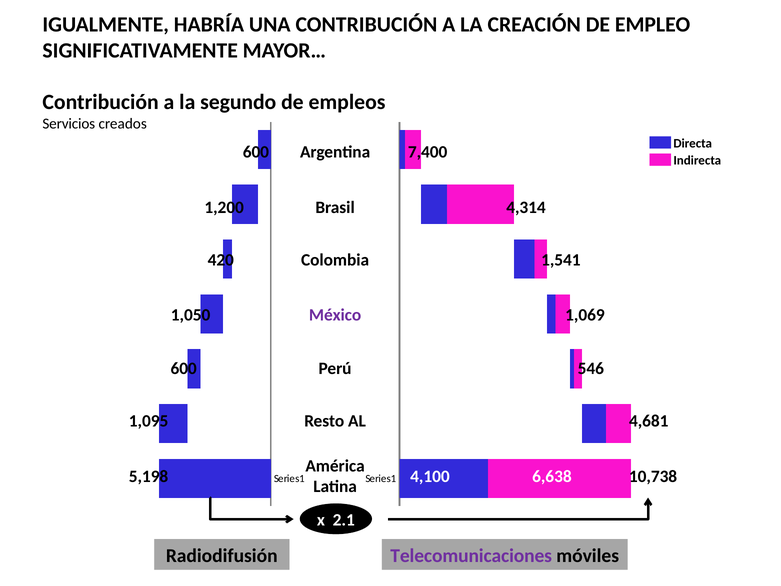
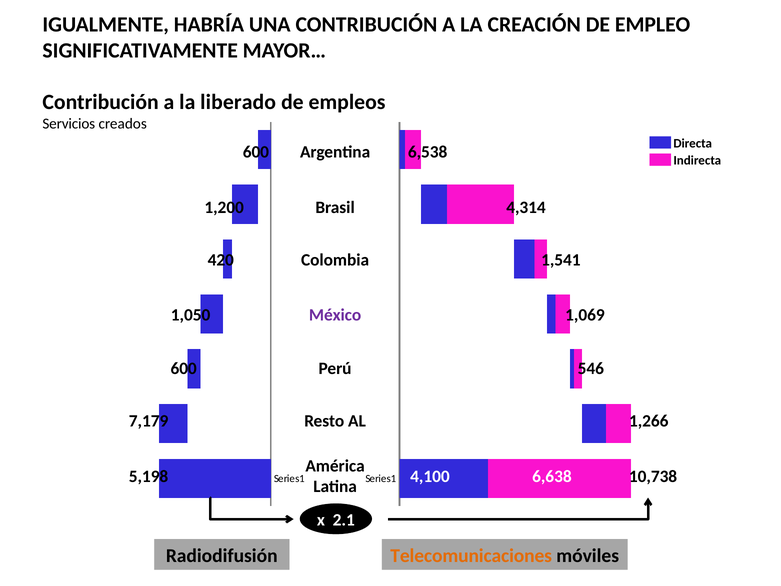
segundo: segundo -> liberado (238, 102)
7,400: 7,400 -> 6,538 (428, 152)
1,095: 1,095 -> 7,179 (149, 421)
4,681: 4,681 -> 1,266 (649, 421)
Telecomunicaciones colour: purple -> orange (471, 555)
